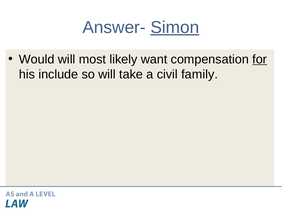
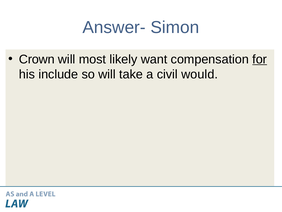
Simon underline: present -> none (175, 27)
Would: Would -> Crown (37, 59)
family: family -> would (200, 74)
